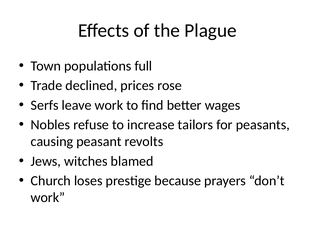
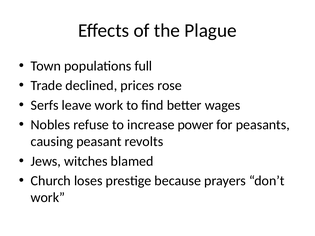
tailors: tailors -> power (196, 125)
